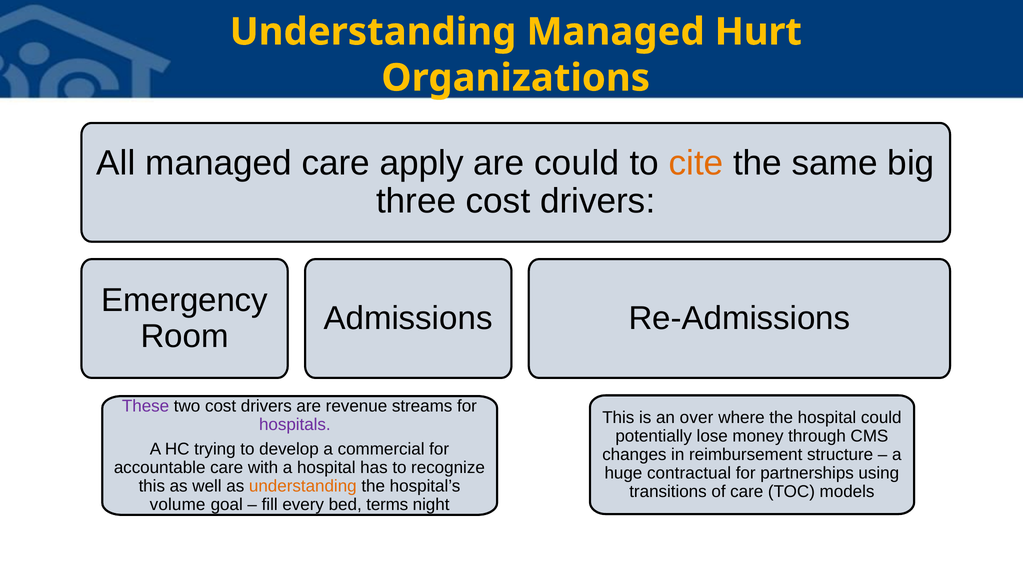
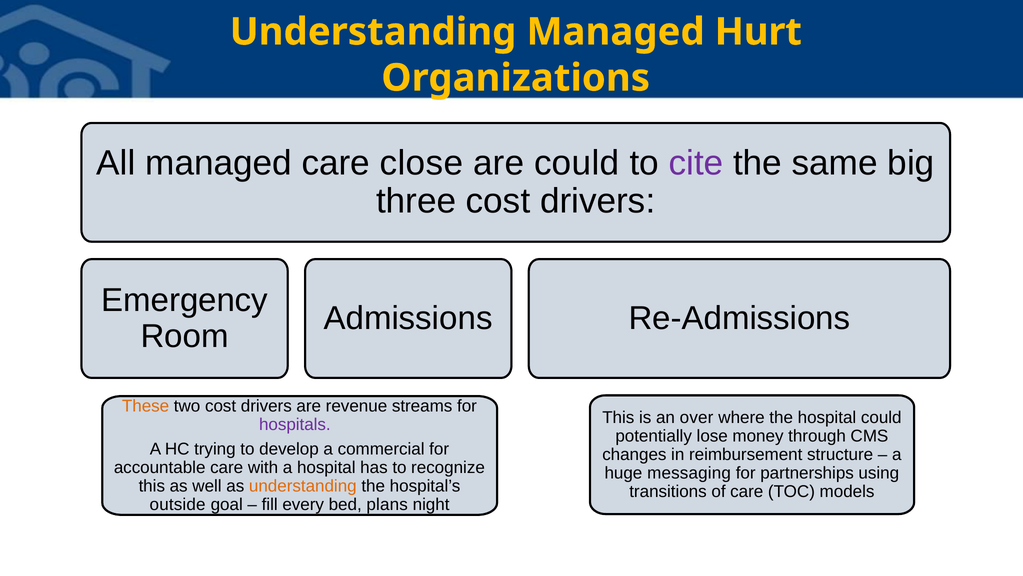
apply: apply -> close (421, 163)
cite colour: orange -> purple (696, 163)
These colour: purple -> orange (146, 406)
contractual: contractual -> messaging (689, 473)
volume: volume -> outside (178, 504)
terms: terms -> plans (387, 504)
